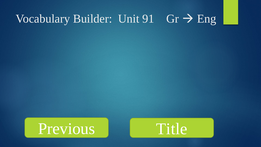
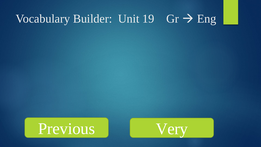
91: 91 -> 19 (148, 19)
Title: Title -> Very (172, 129)
